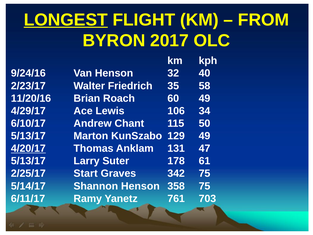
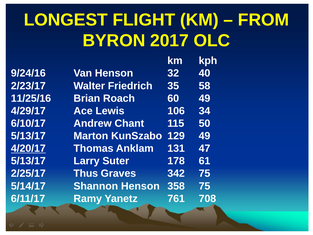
LONGEST underline: present -> none (66, 20)
11/20/16: 11/20/16 -> 11/25/16 (31, 98)
Start: Start -> Thus (86, 173)
703: 703 -> 708 (207, 198)
